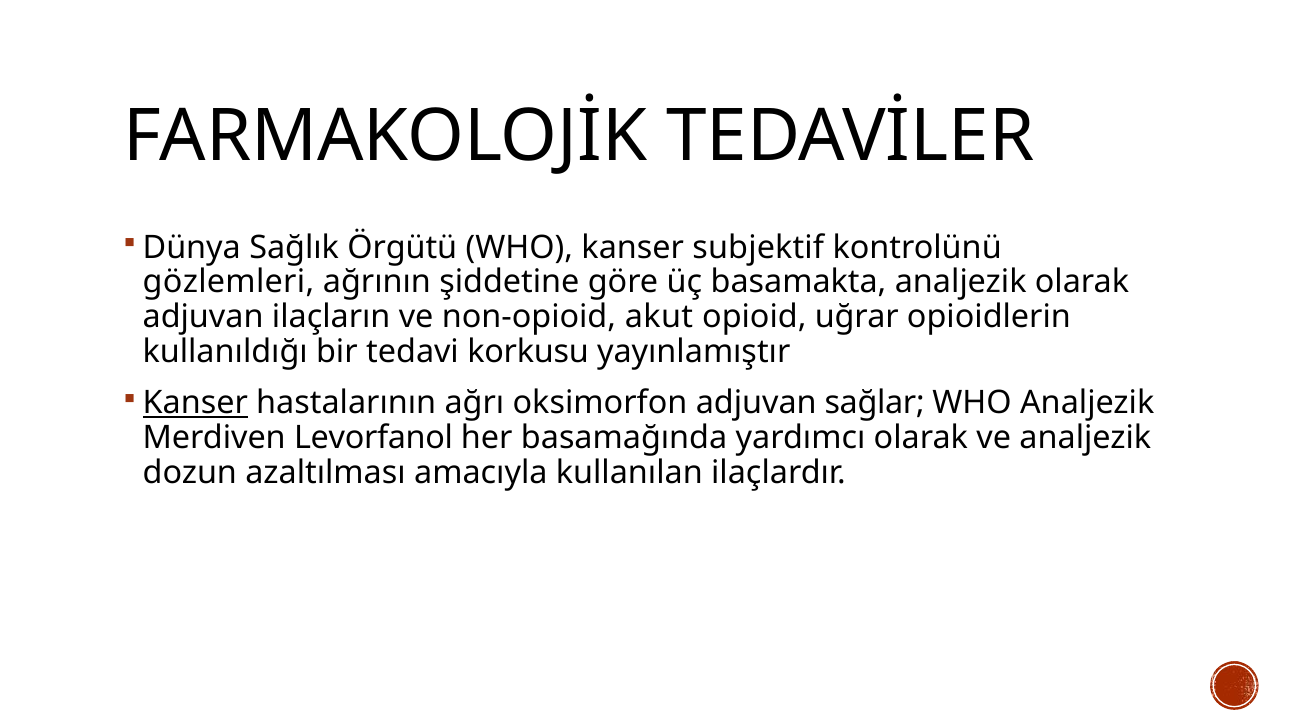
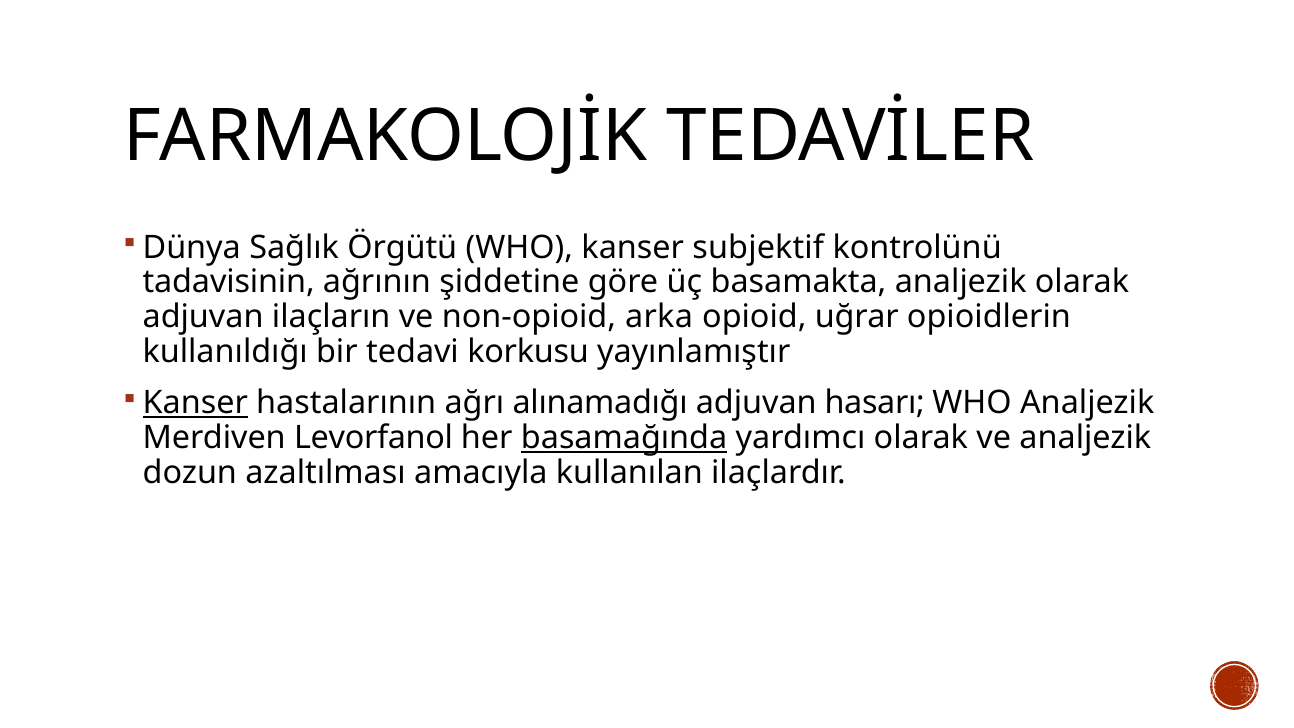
gözlemleri: gözlemleri -> tadavisinin (229, 282)
akut: akut -> arka (659, 317)
oksimorfon: oksimorfon -> alınamadığı (600, 403)
sağlar: sağlar -> hasarı (875, 403)
basamağında underline: none -> present (624, 438)
